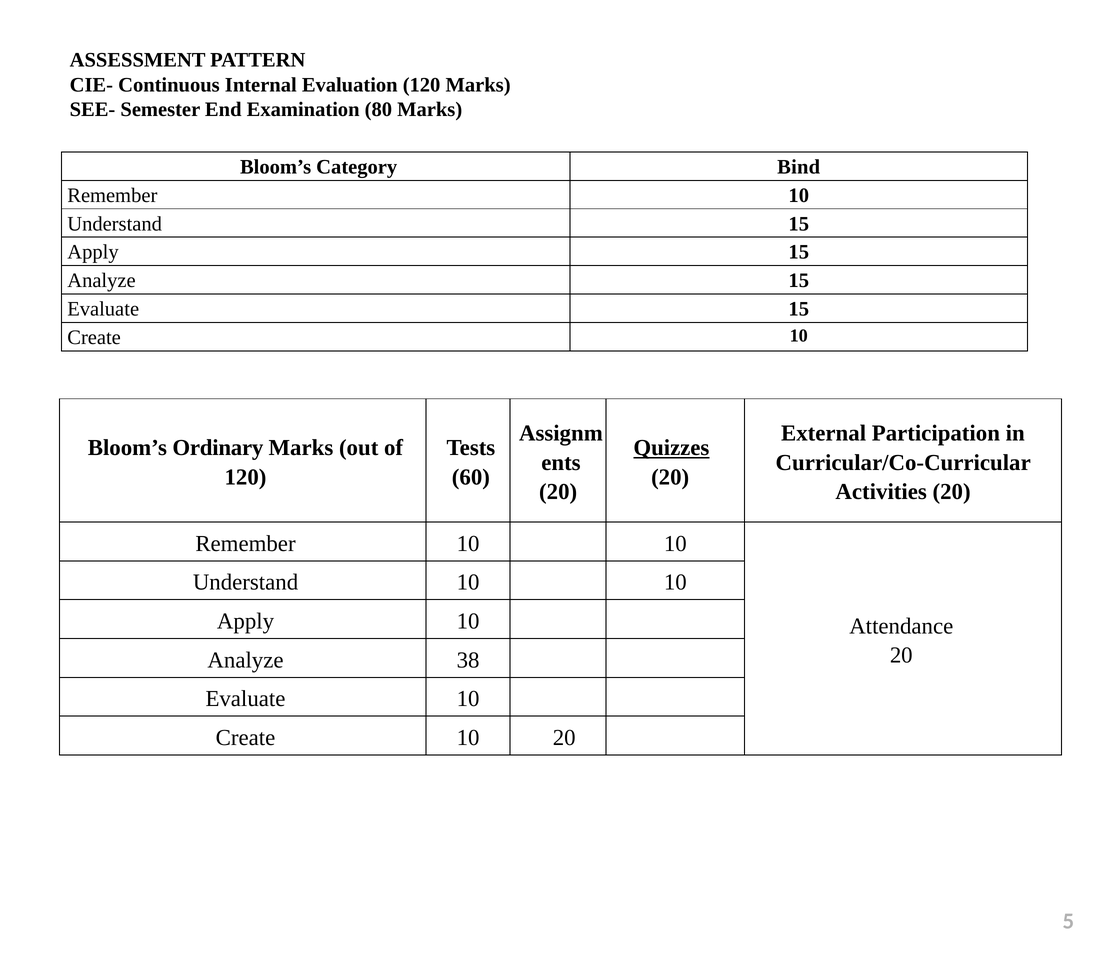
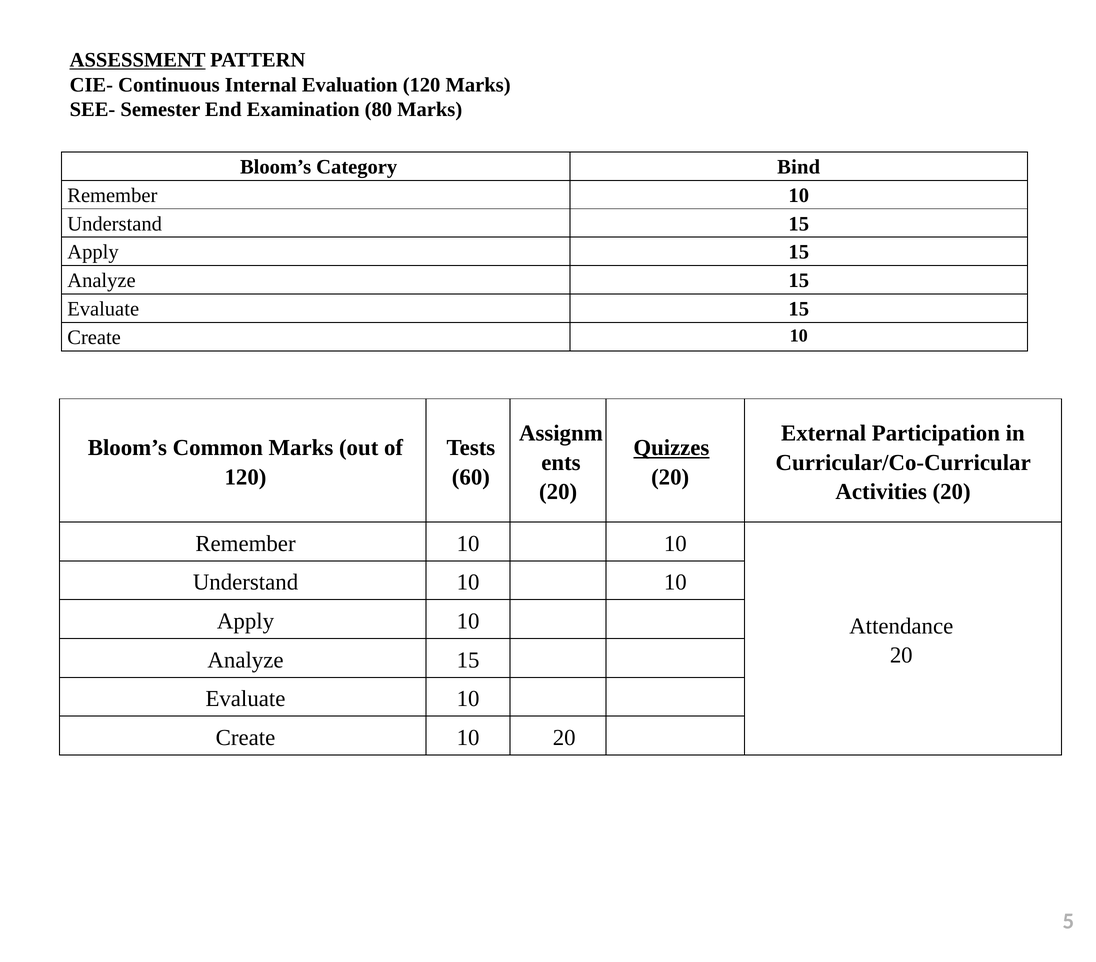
ASSESSMENT underline: none -> present (138, 60)
Ordinary: Ordinary -> Common (218, 448)
38: 38 -> 15 (468, 660)
